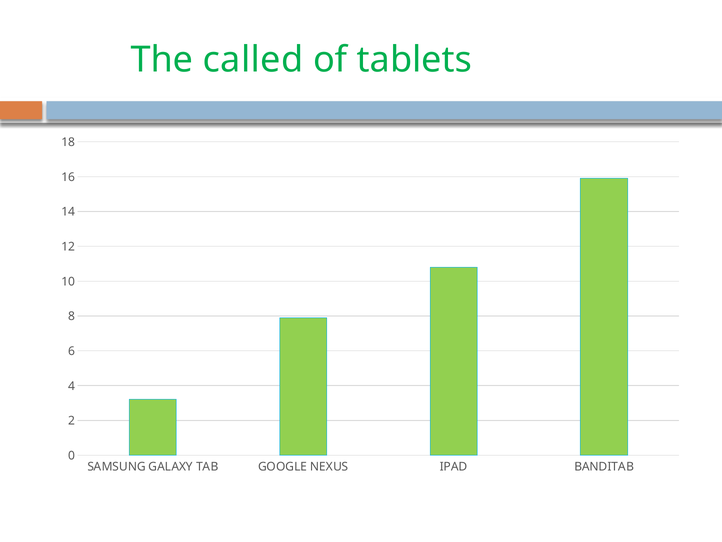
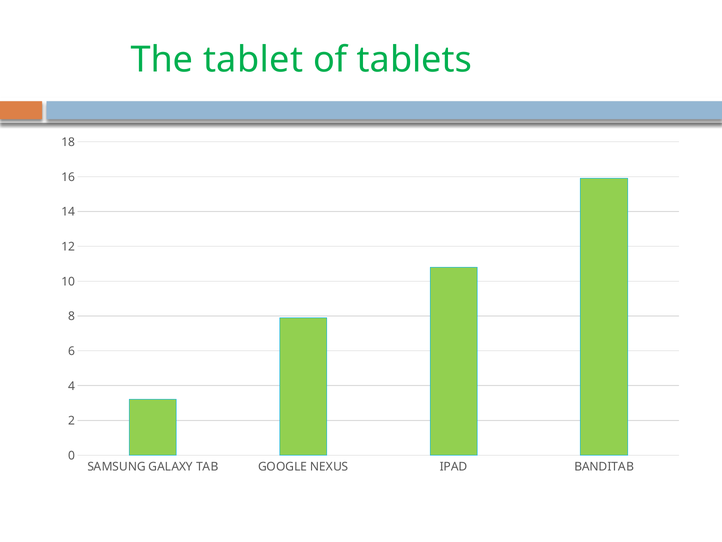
called: called -> tablet (253, 60)
